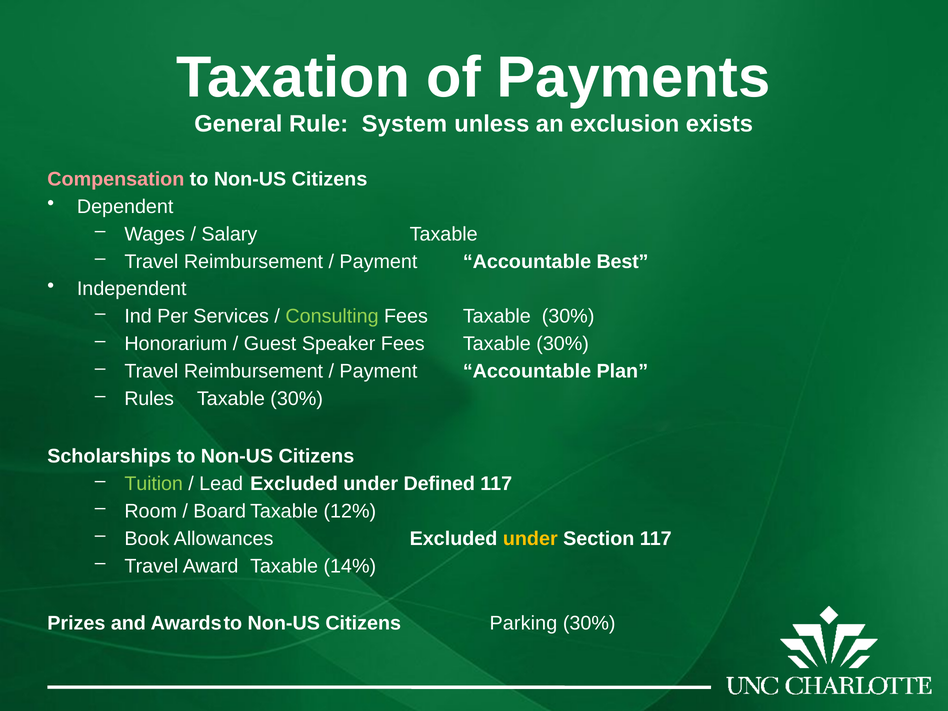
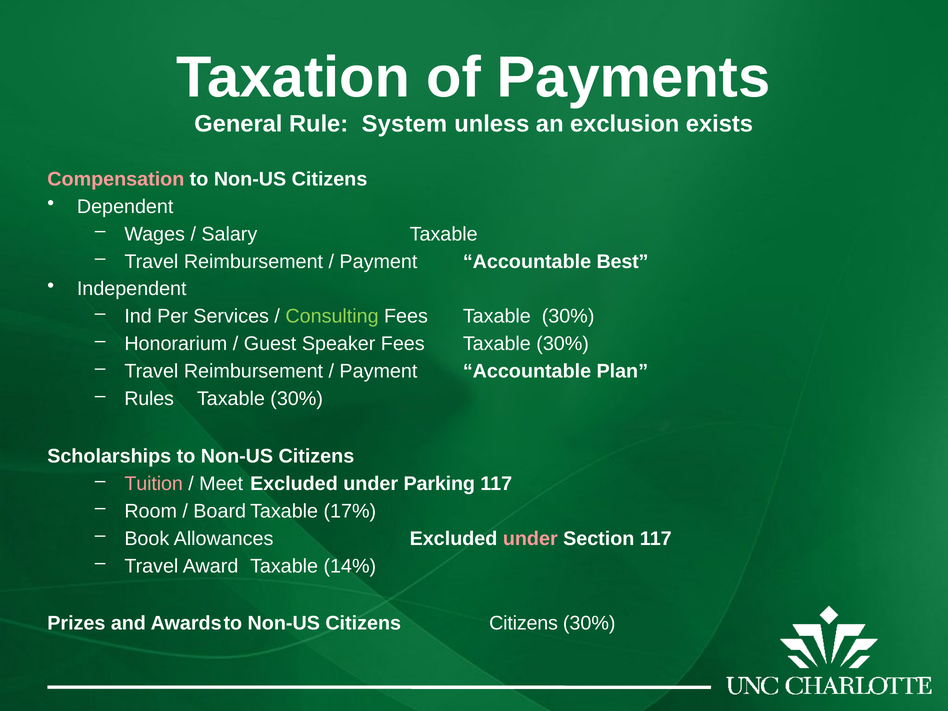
Tuition colour: light green -> pink (154, 484)
Lead: Lead -> Meet (221, 484)
Defined: Defined -> Parking (439, 484)
12%: 12% -> 17% (350, 511)
under colour: yellow -> pink (530, 539)
Citizens Parking: Parking -> Citizens (524, 623)
